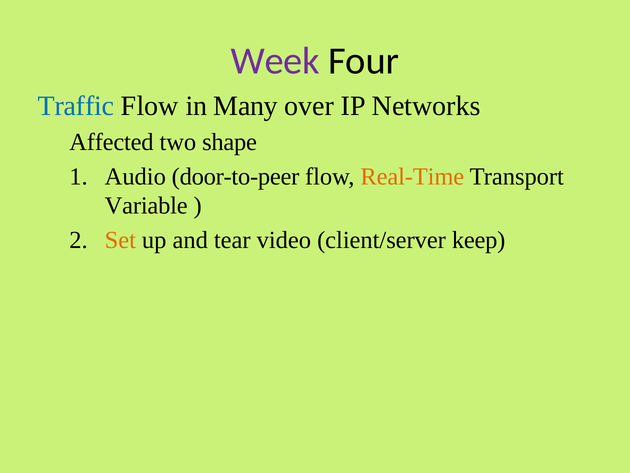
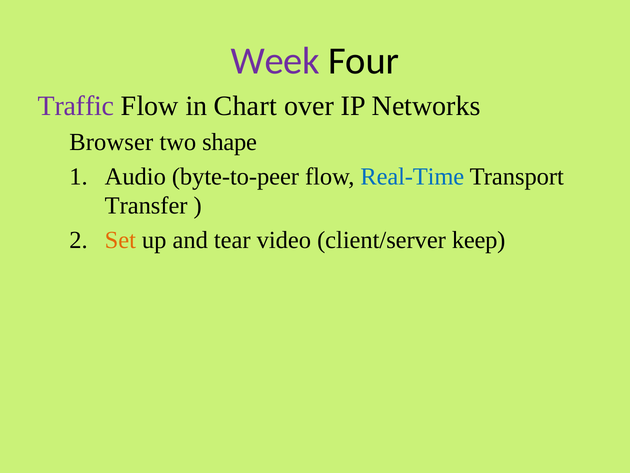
Traffic colour: blue -> purple (76, 106)
Many: Many -> Chart (245, 106)
Affected: Affected -> Browser (111, 142)
door-to-peer: door-to-peer -> byte-to-peer (235, 176)
Real-Time colour: orange -> blue (412, 176)
Variable: Variable -> Transfer (146, 206)
